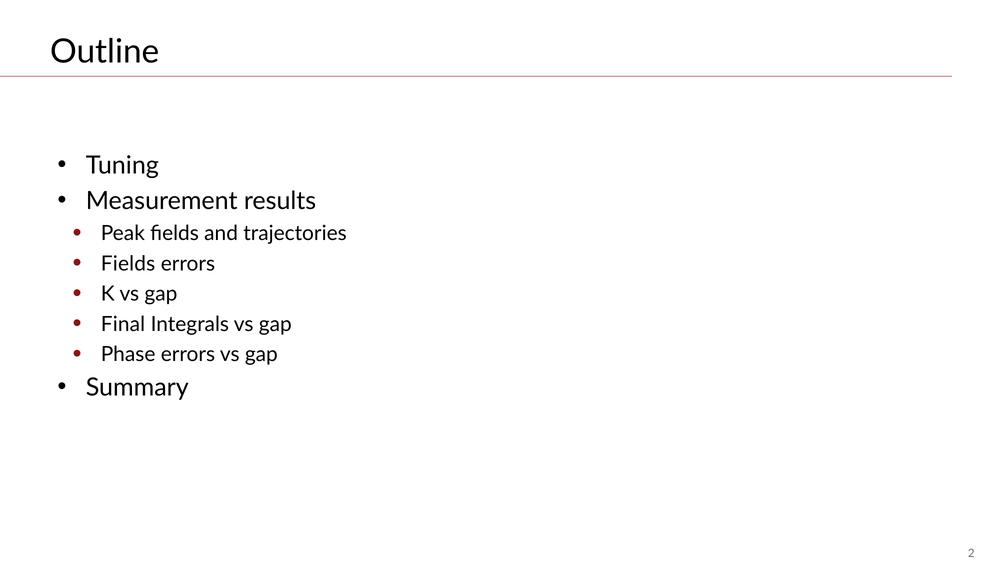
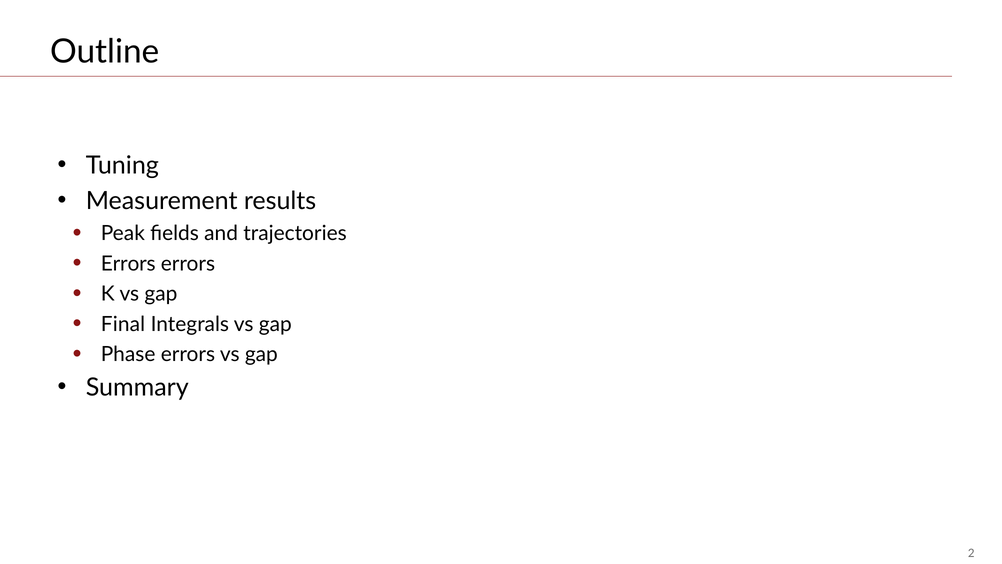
Fields: Fields -> Errors (128, 263)
